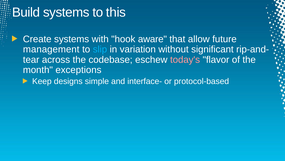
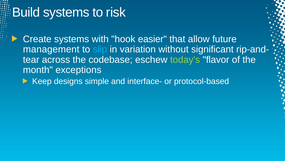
this: this -> risk (116, 12)
aware: aware -> easier (152, 39)
today's colour: pink -> light green (185, 60)
